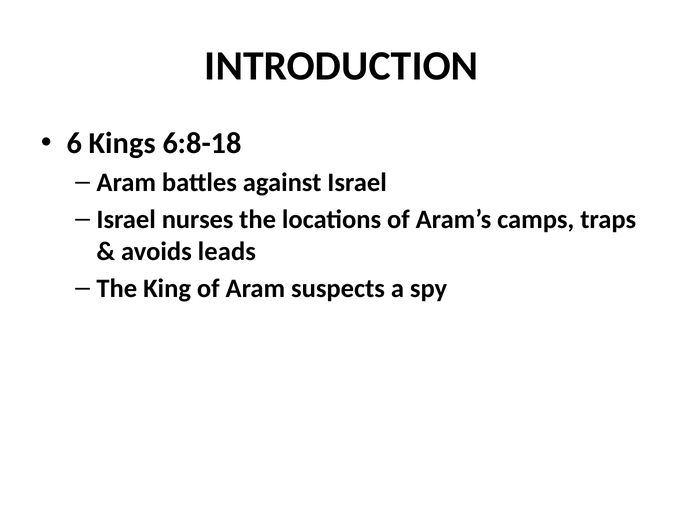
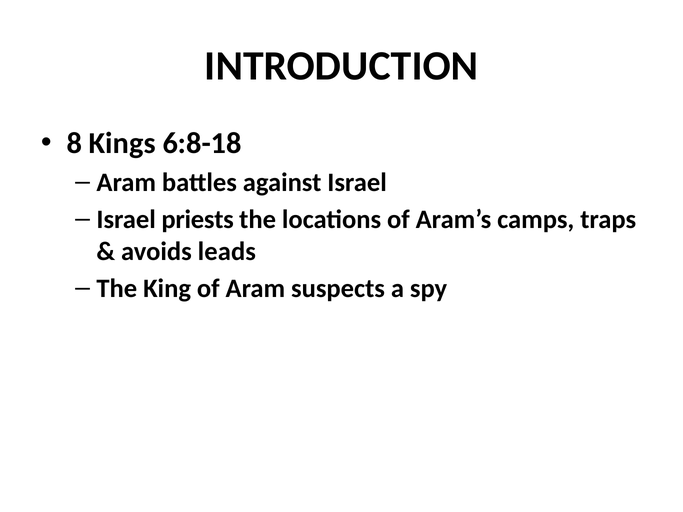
6: 6 -> 8 (74, 143)
nurses: nurses -> priests (198, 220)
